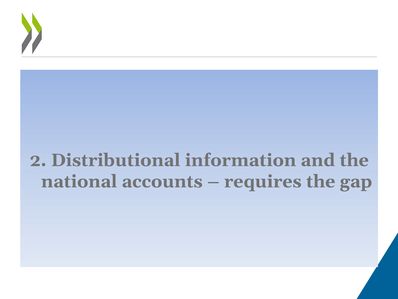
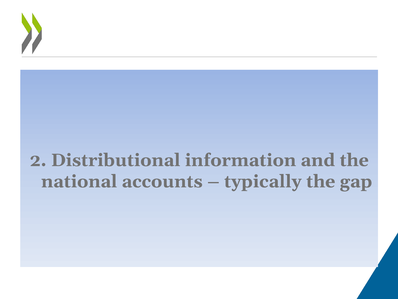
requires: requires -> typically (263, 181)
